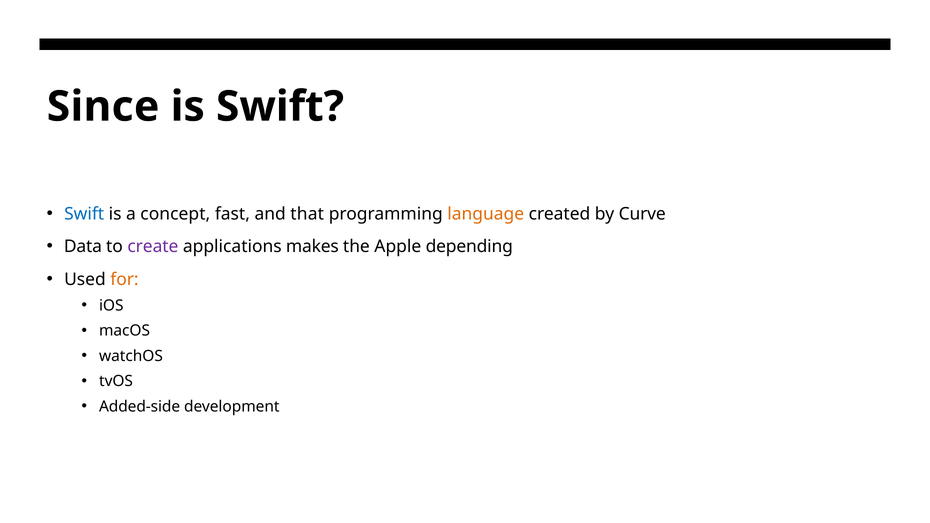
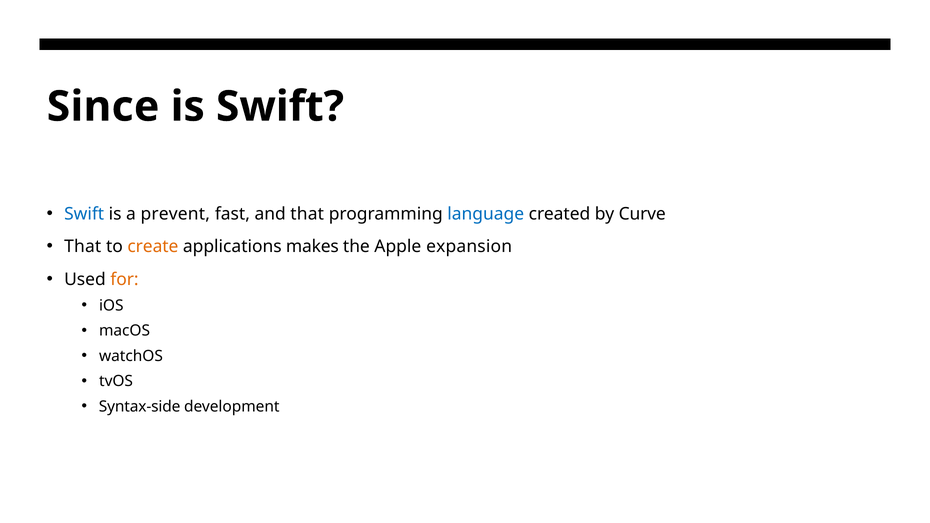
concept: concept -> prevent (175, 214)
language colour: orange -> blue (486, 214)
Data: Data -> That (83, 247)
create colour: purple -> orange (153, 247)
depending: depending -> expansion (469, 247)
Added-side: Added-side -> Syntax-side (140, 407)
